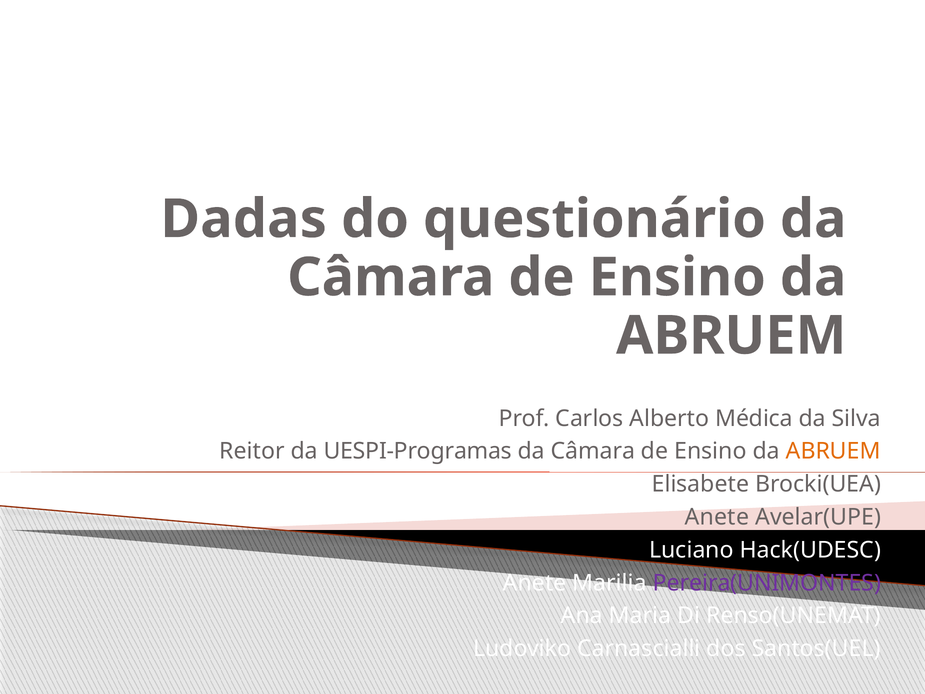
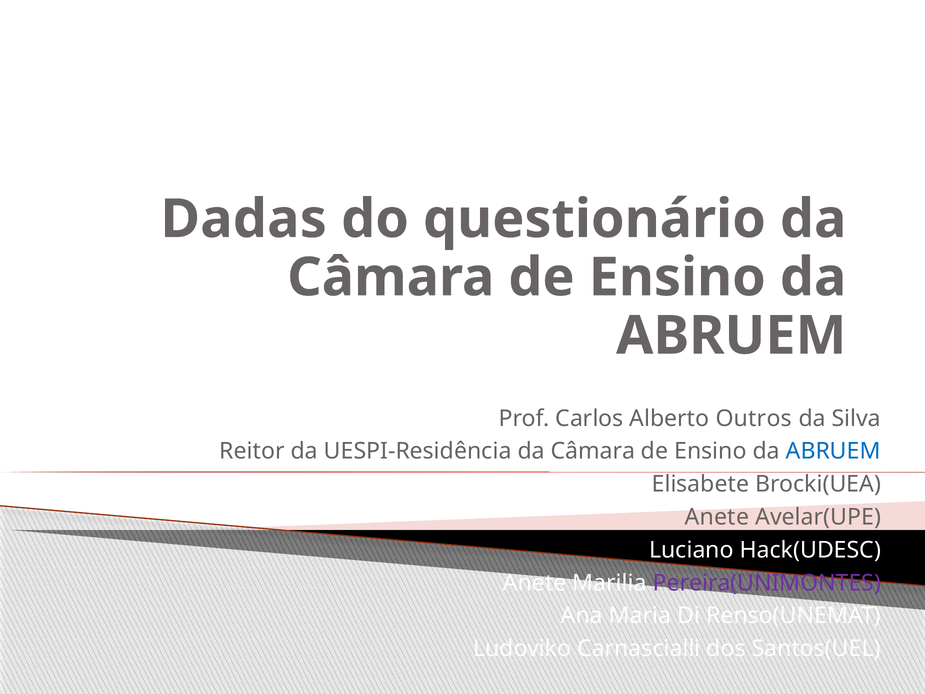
Médica: Médica -> Outros (754, 418)
UESPI-Programas: UESPI-Programas -> UESPI-Residência (418, 451)
ABRUEM colour: orange -> blue (833, 451)
